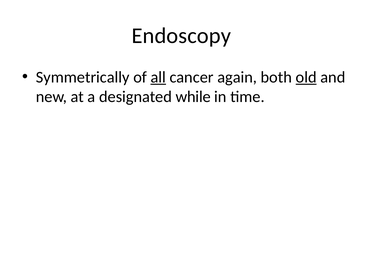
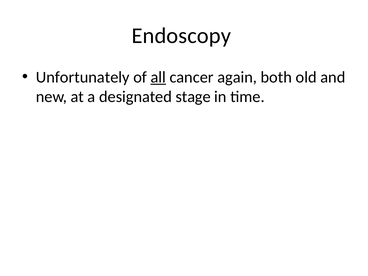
Symmetrically: Symmetrically -> Unfortunately (83, 77)
old underline: present -> none (306, 77)
while: while -> stage (193, 97)
